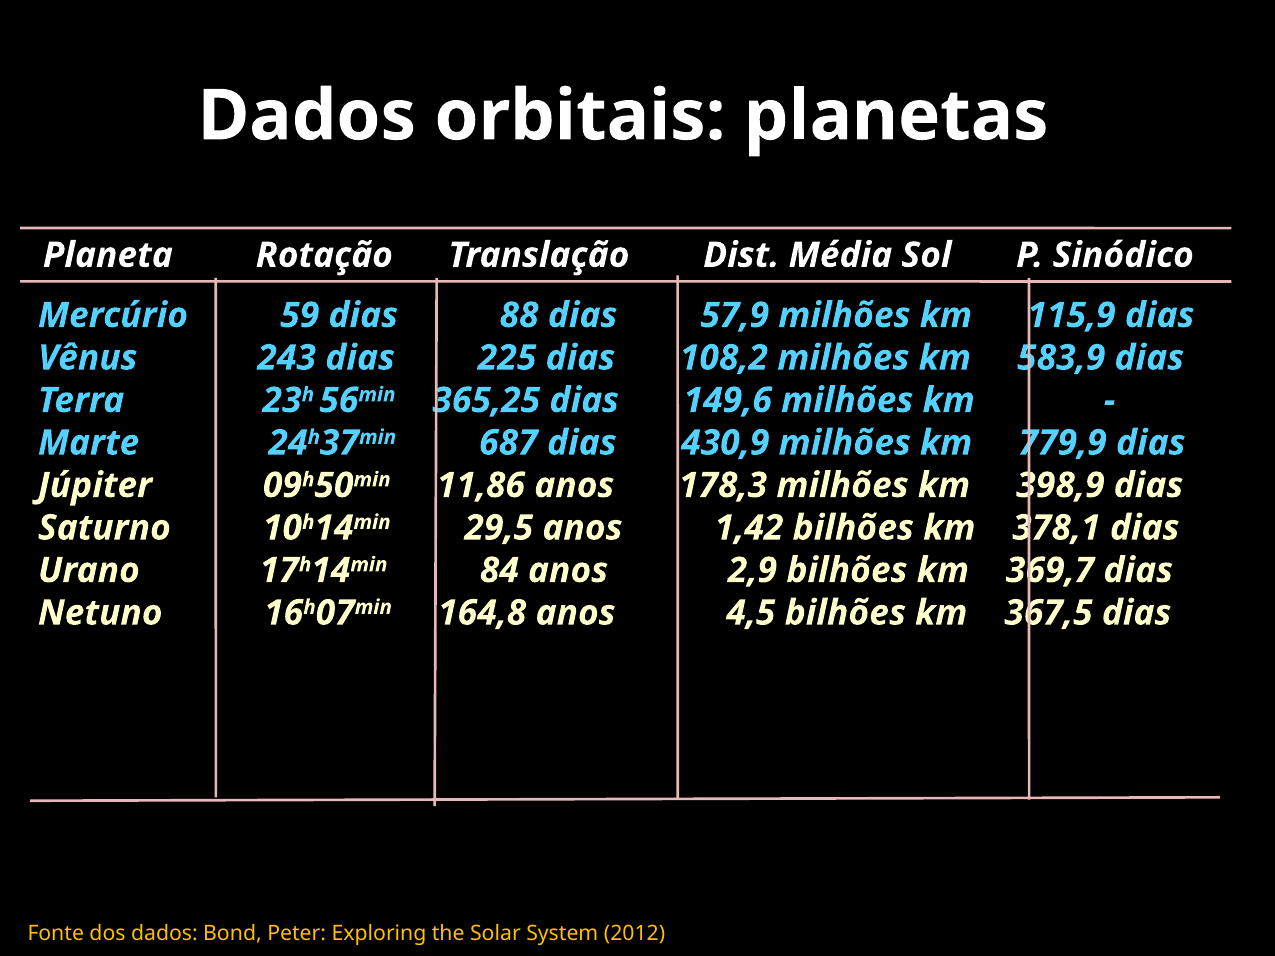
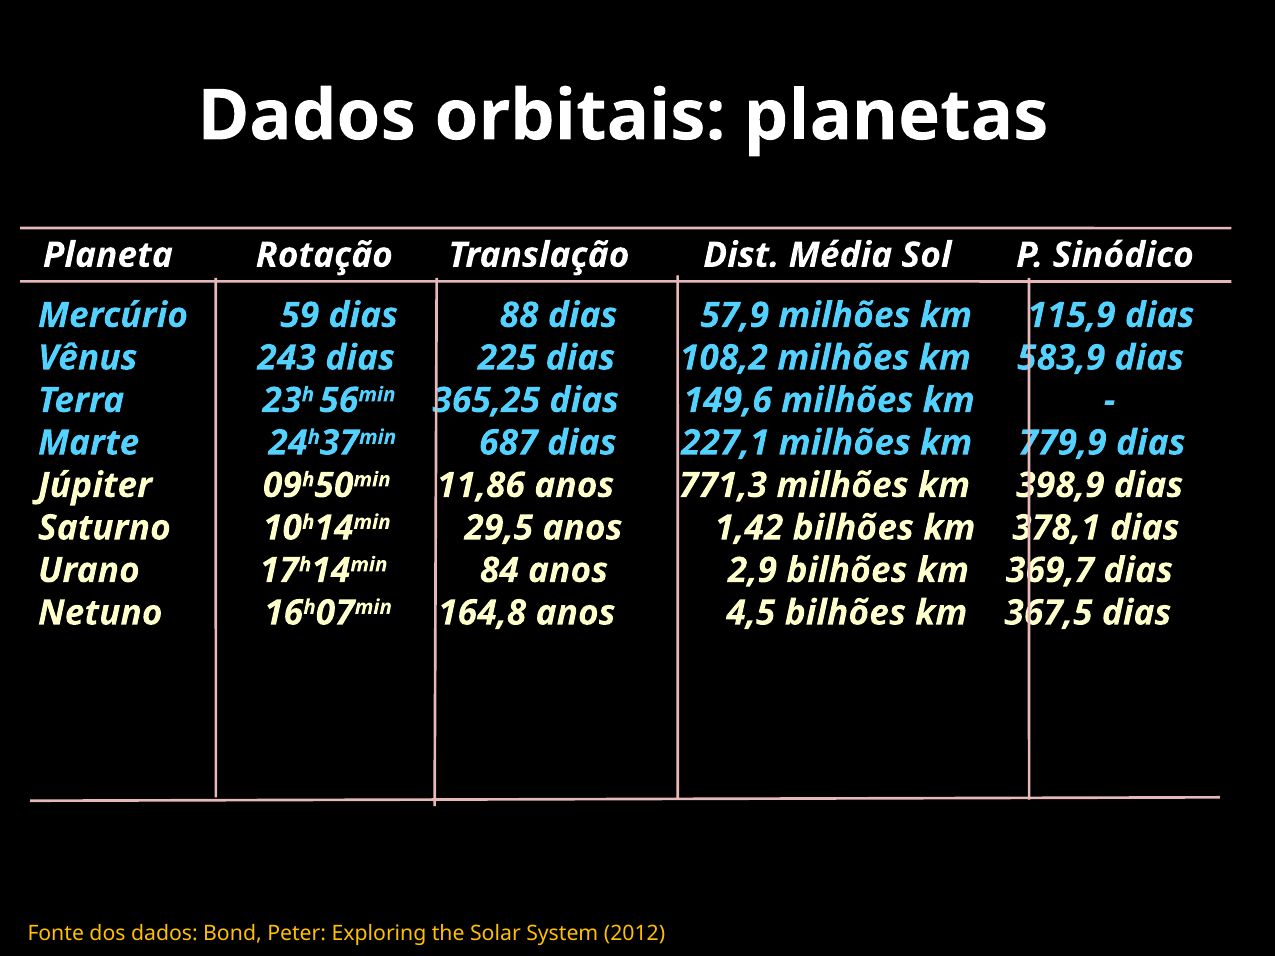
430,9: 430,9 -> 227,1 (725, 443)
178,3: 178,3 -> 771,3 (723, 486)
